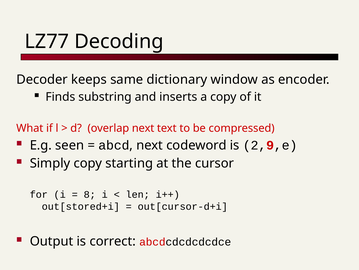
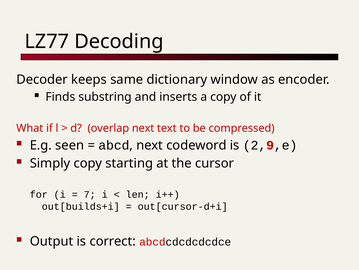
8: 8 -> 7 (90, 194)
out[stored+i: out[stored+i -> out[builds+i (81, 206)
